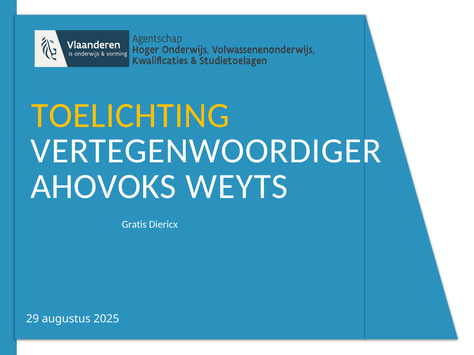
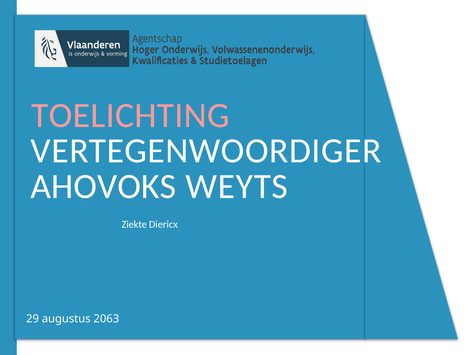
TOELICHTING colour: yellow -> pink (130, 116)
Gratis: Gratis -> Ziekte (134, 225)
2025: 2025 -> 2063 (106, 319)
